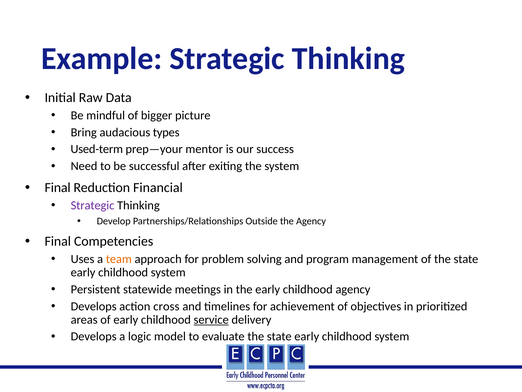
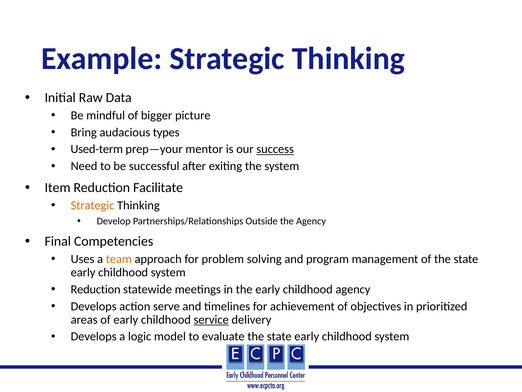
success underline: none -> present (275, 149)
Final: Final -> Item (58, 187)
Financial: Financial -> Facilitate (158, 187)
Strategic colour: purple -> orange (93, 205)
Persistent: Persistent -> Reduction (96, 289)
cross: cross -> serve (166, 306)
